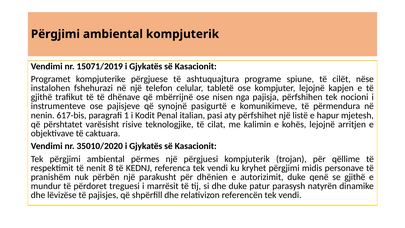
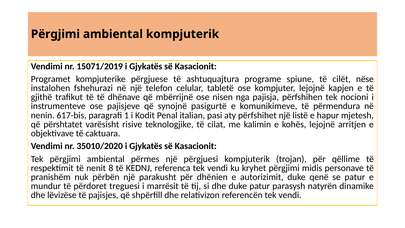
se gjithë: gjithë -> patur (355, 177)
